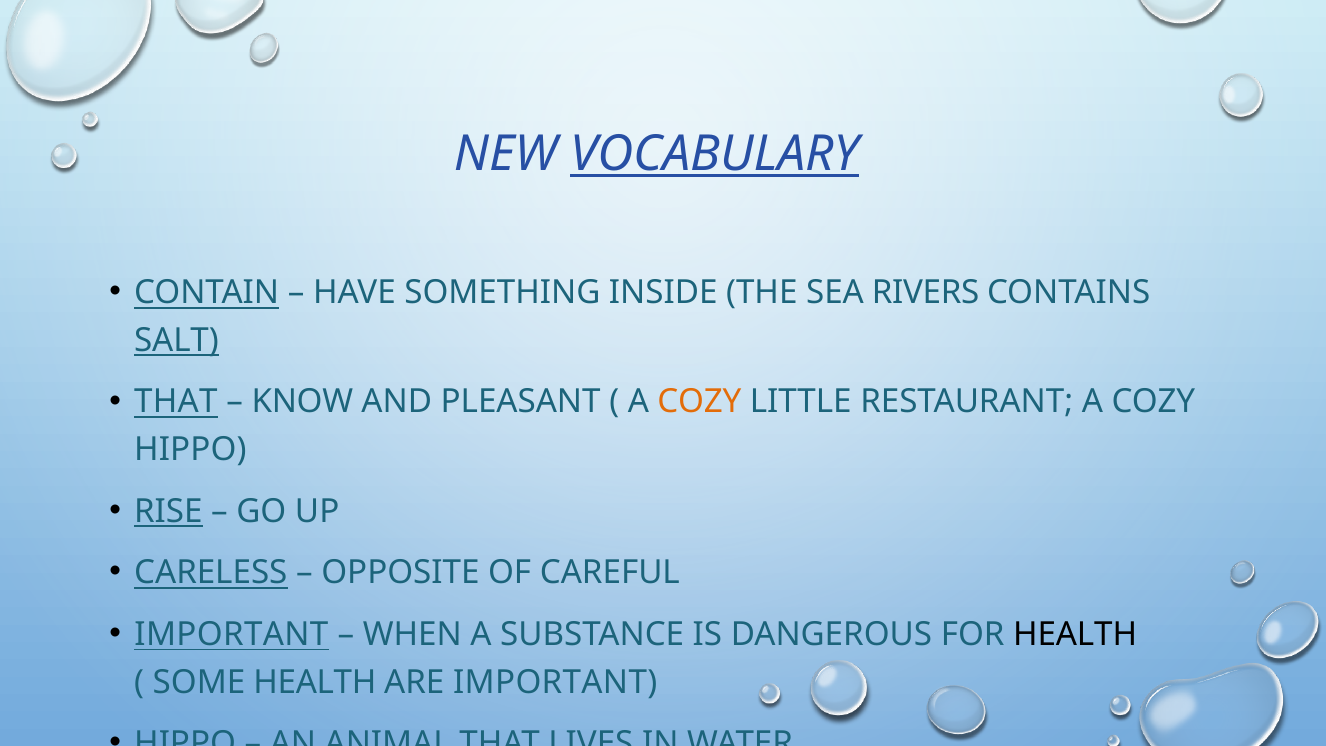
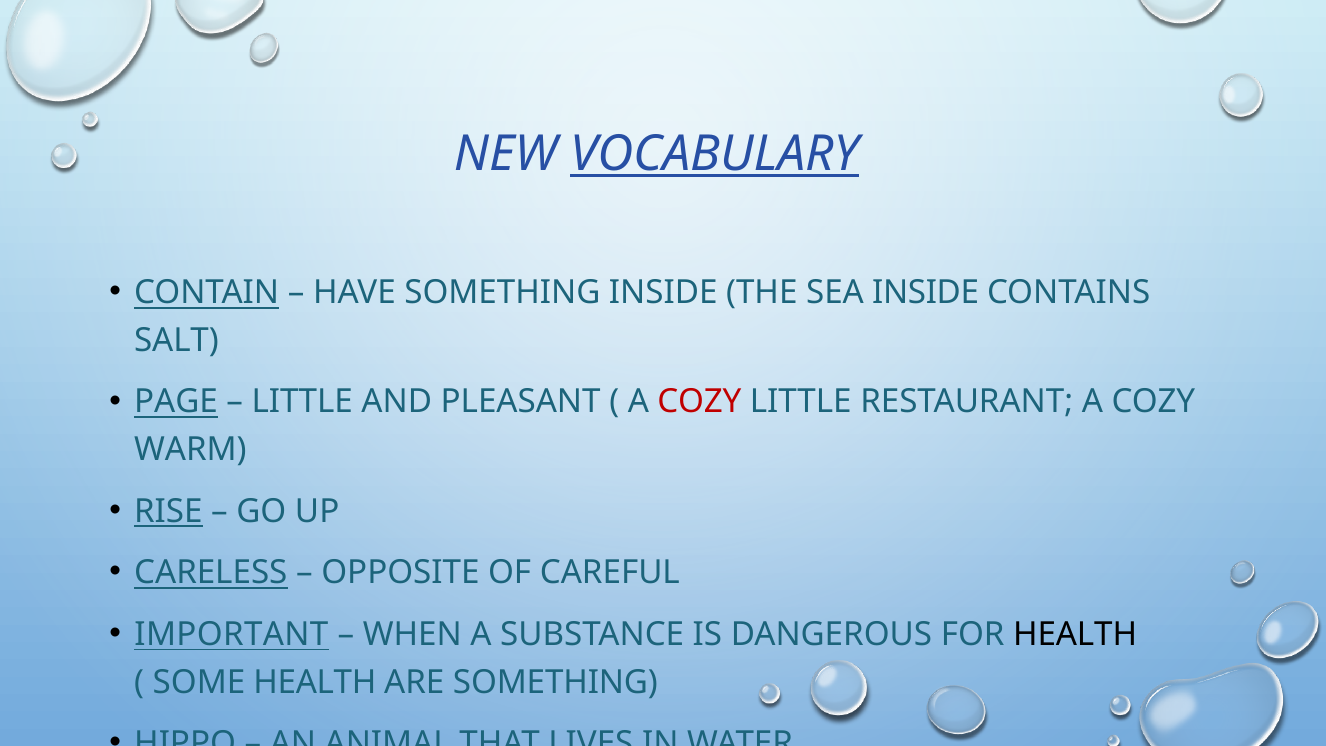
SEA RIVERS: RIVERS -> INSIDE (926, 293)
SALT underline: present -> none (176, 340)
THAT: THAT -> PAGE (176, 402)
KNOW: KNOW -> LITTLE (302, 402)
COZY colour: orange -> red (699, 402)
HIPPO: HIPPO -> WARM (190, 450)
ARE IMPORTANT: IMPORTANT -> SOMETHING (555, 682)
